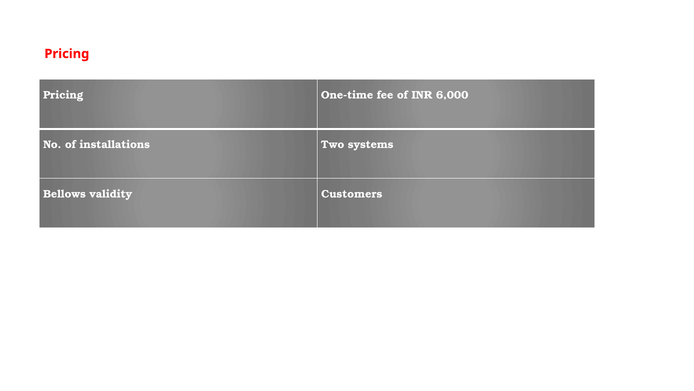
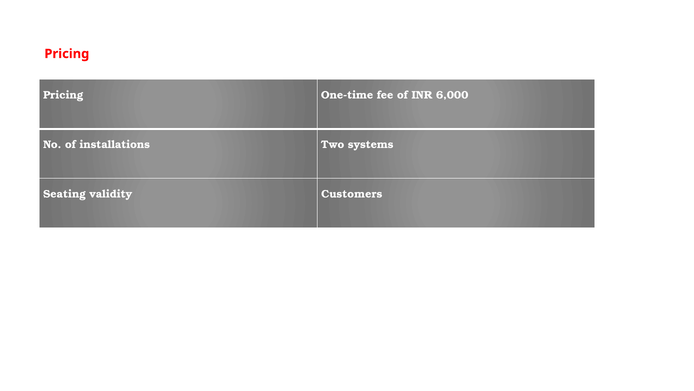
Bellows: Bellows -> Seating (64, 194)
